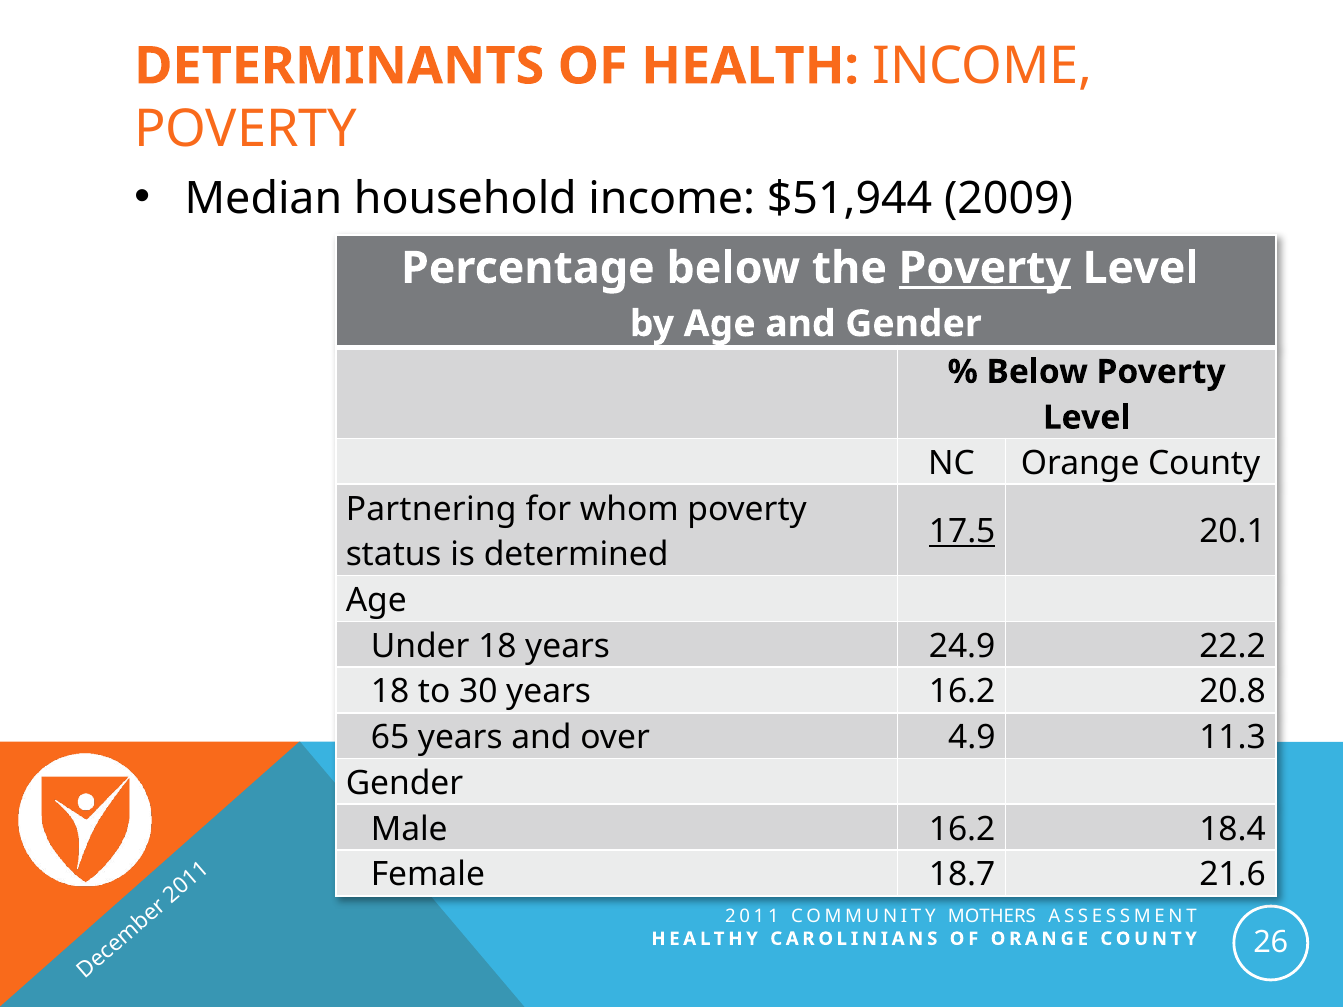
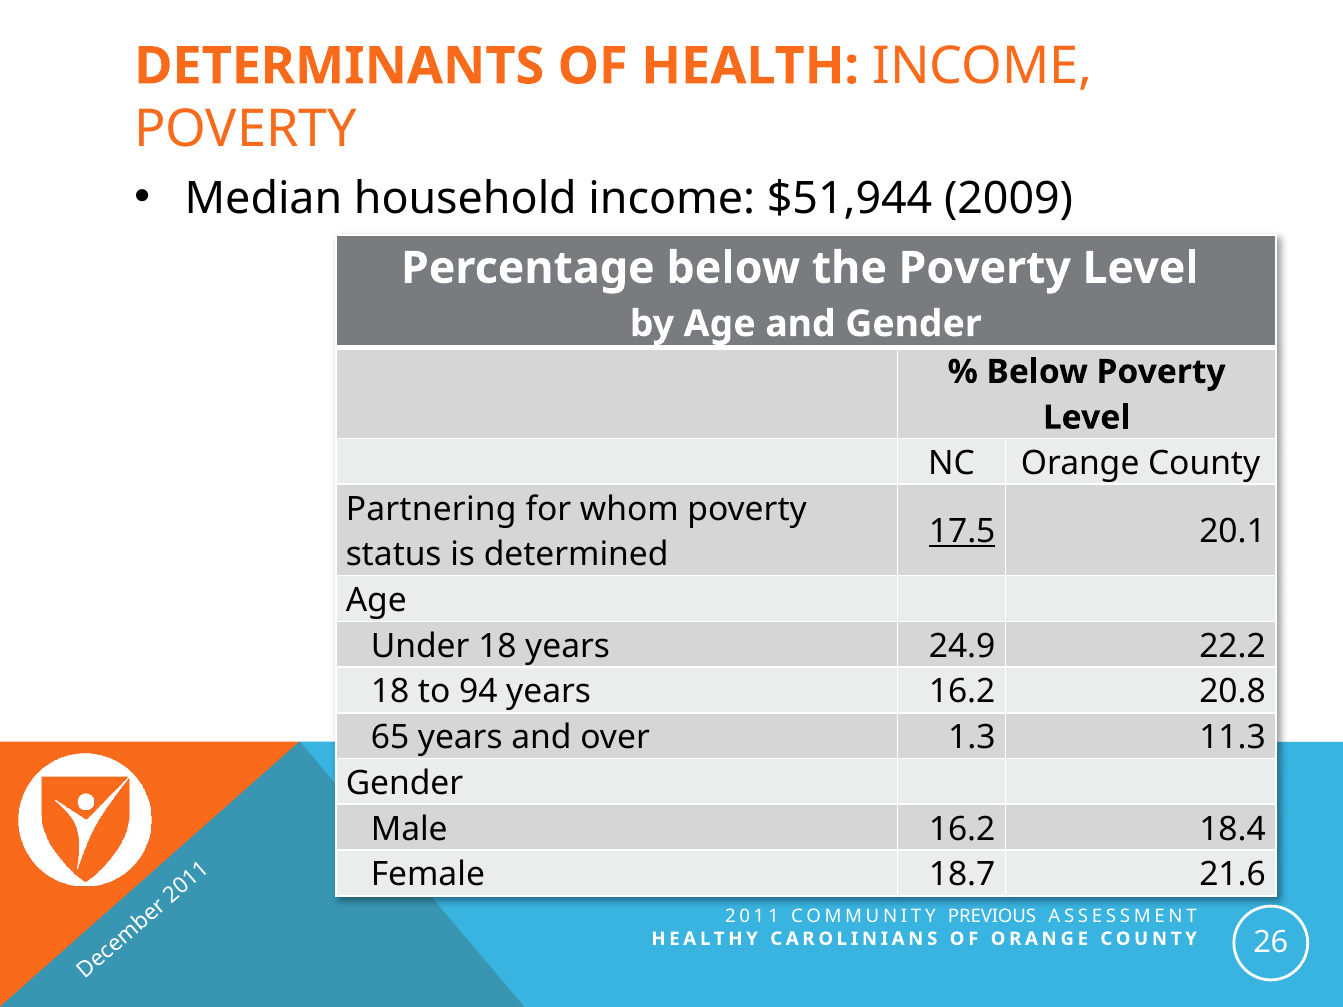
Poverty underline: present -> none (985, 268)
30: 30 -> 94 (478, 692)
4.9: 4.9 -> 1.3 (972, 738)
MOTHERS: MOTHERS -> PREVIOUS (992, 916)
